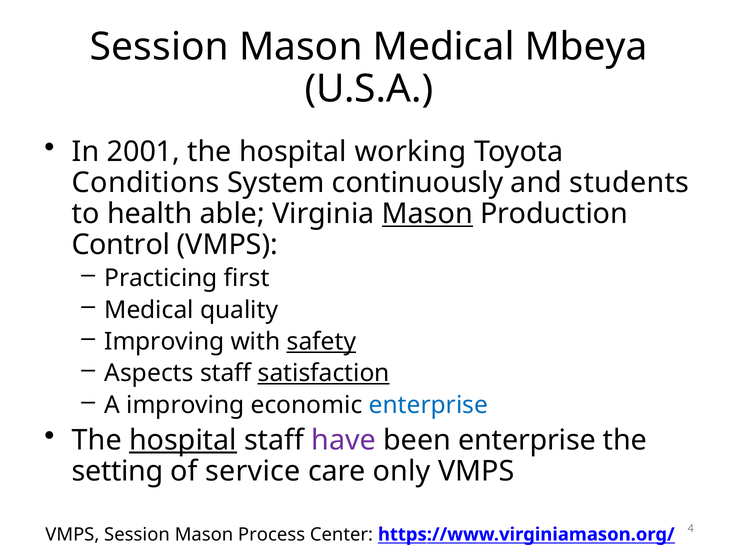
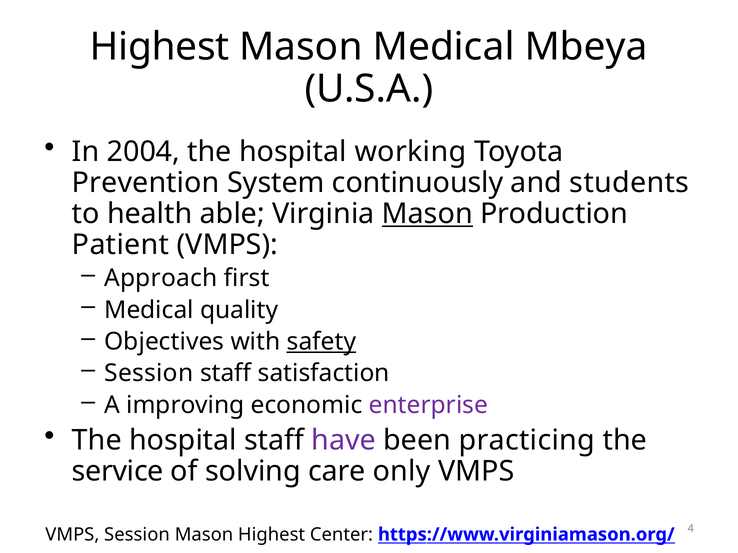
Session: Session -> Highest (160, 47)
2001: 2001 -> 2004 (143, 152)
Conditions: Conditions -> Prevention (146, 183)
Control: Control -> Patient (120, 245)
Practicing: Practicing -> Approach (161, 279)
Improving: Improving -> Objectives (164, 342)
Aspects: Aspects -> Session (149, 374)
satisfaction underline: present -> none (324, 374)
enterprise colour: blue -> purple (428, 405)
hospital underline: present -> none (183, 441)
been enterprise: enterprise -> practicing (527, 441)
setting: setting -> service (118, 472)
service: service -> solving (253, 472)
Mason Process: Process -> Highest (272, 535)
